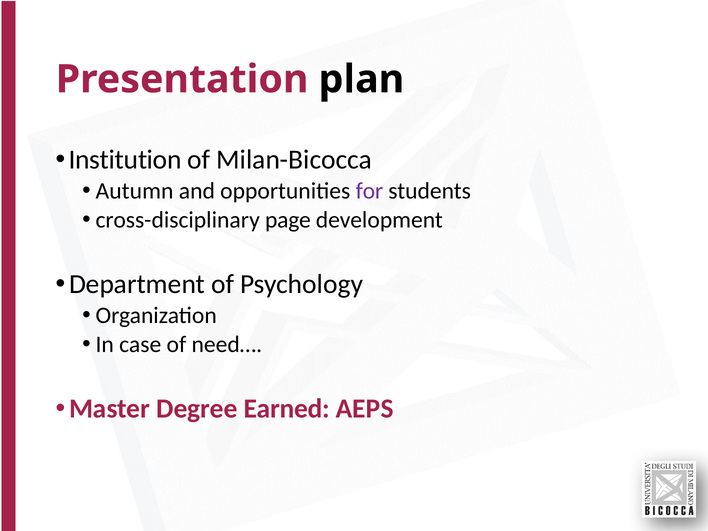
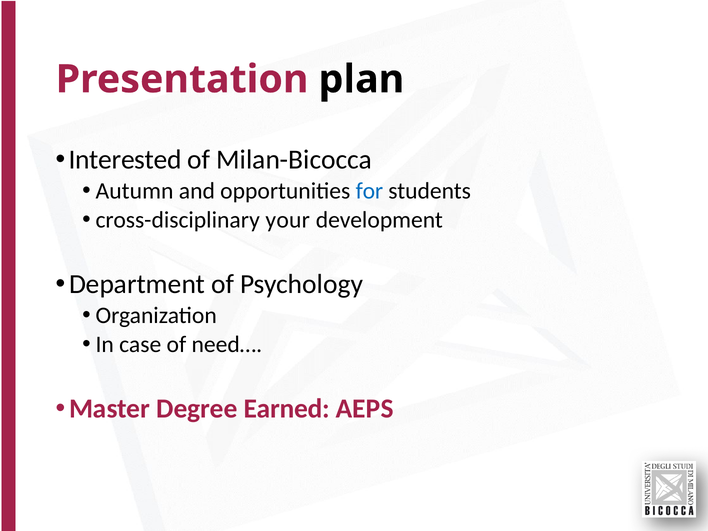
Institution: Institution -> Interested (125, 160)
for colour: purple -> blue (369, 191)
page: page -> your (288, 220)
